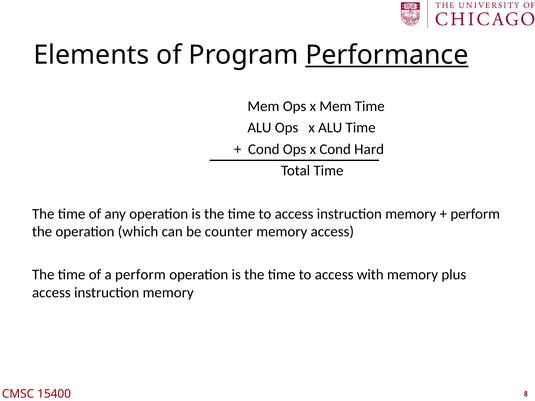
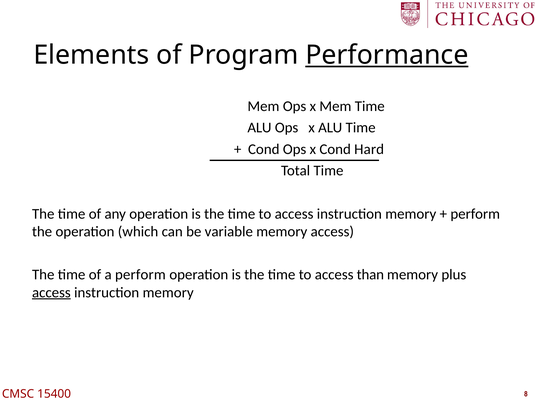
counter: counter -> variable (229, 232)
with: with -> than (370, 275)
access underline: none -> present (51, 293)
